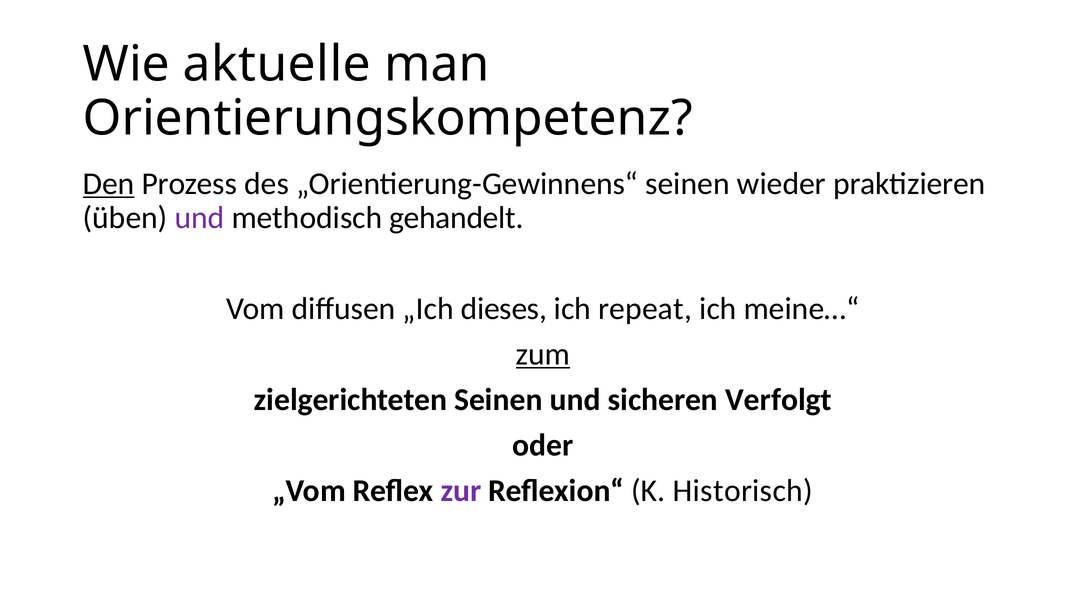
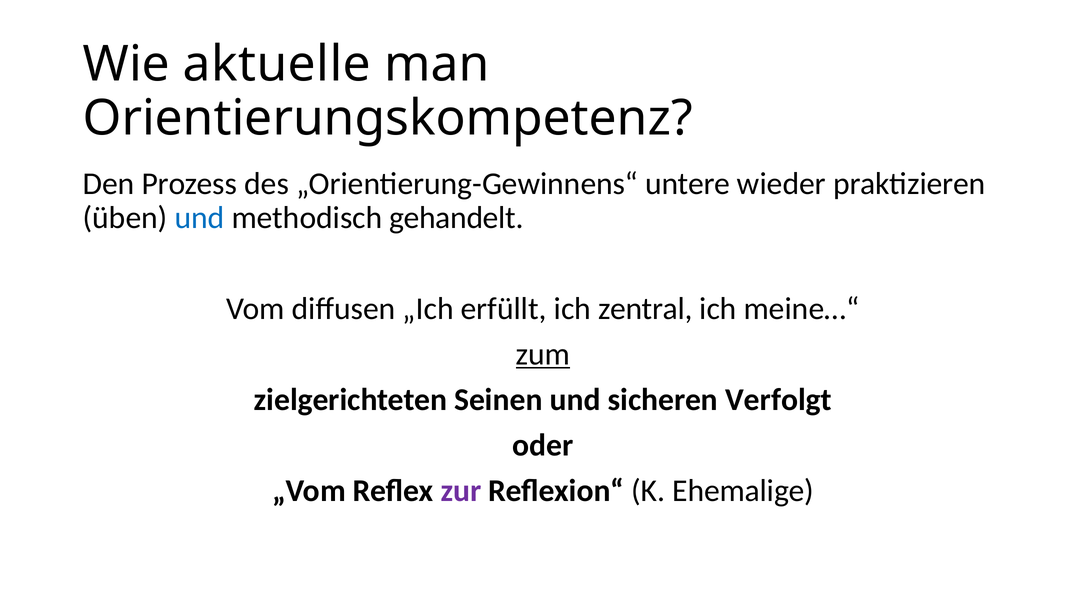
Den underline: present -> none (109, 184)
„Orientierung-Gewinnens“ seinen: seinen -> untere (688, 184)
und colour: purple -> blue (200, 218)
dieses: dieses -> erfüllt (504, 309)
repeat: repeat -> zentral (645, 309)
Historisch: Historisch -> Ehemalige (743, 490)
